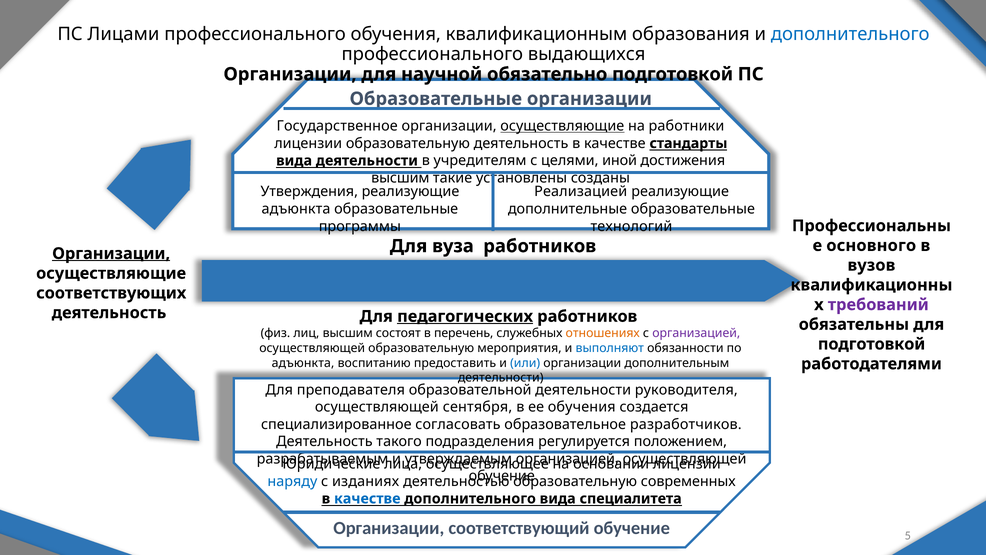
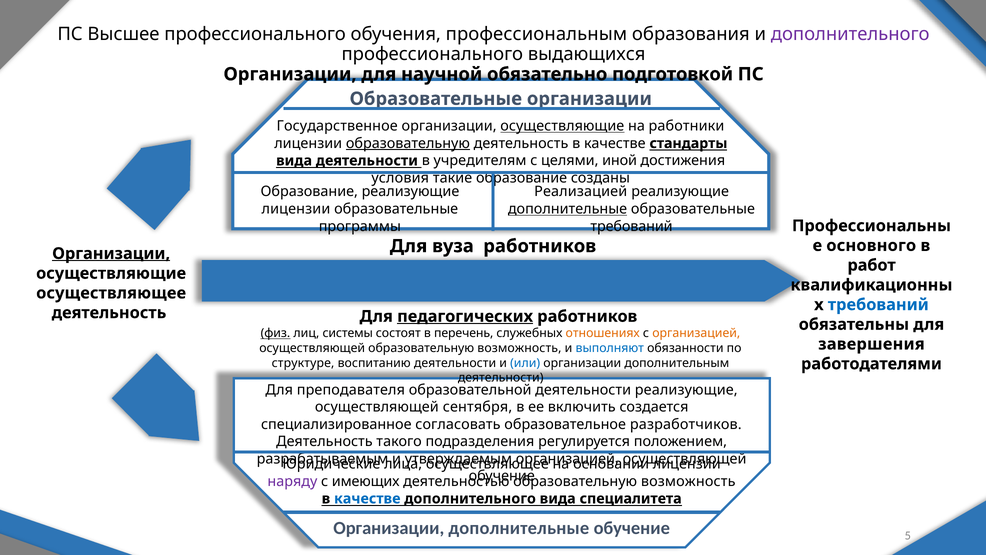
Лицами: Лицами -> Высшее (123, 34)
квалификационным: квалификационным -> профессиональным (536, 34)
дополнительного colour: blue -> purple (850, 34)
образовательную underline: none -> present (408, 143)
высшим: высшим -> условия (400, 178)
такие установлены: установлены -> образование (522, 178)
Утверждения: Утверждения -> Образование (309, 192)
адъюнкта: адъюнкта -> лицензии (296, 209)
дополнительные underline: none -> present (568, 209)
технологий: технологий -> требований (632, 226)
вузов: вузов -> работ (872, 265)
соответствующих: соответствующих -> осуществляющее (111, 293)
требований colour: purple -> blue (878, 304)
физ underline: none -> present (275, 333)
лиц высшим: высшим -> системы (348, 333)
организацией colour: purple -> orange (696, 333)
подготовкой: подготовкой -> завершения (871, 344)
осуществляющей образовательную мероприятия: мероприятия -> возможность (519, 348)
адъюнкта: адъюнкта -> структуре (303, 363)
воспитанию предоставить: предоставить -> деятельности (455, 363)
деятельности руководителя: руководителя -> реализующие (686, 390)
ее обучения: обучения -> включить (582, 407)
наряду colour: blue -> purple (292, 481)
изданиях: изданиях -> имеющих (366, 481)
современных: современных -> возможность (688, 481)
Организации соответствующий: соответствующий -> дополнительные (519, 528)
